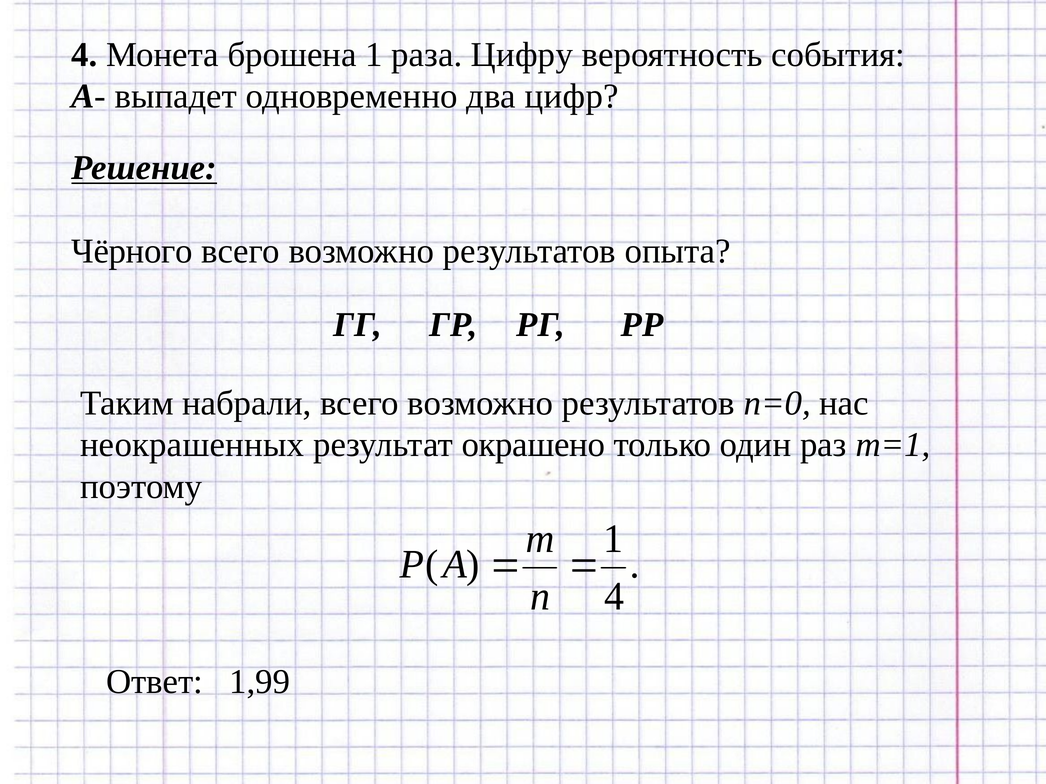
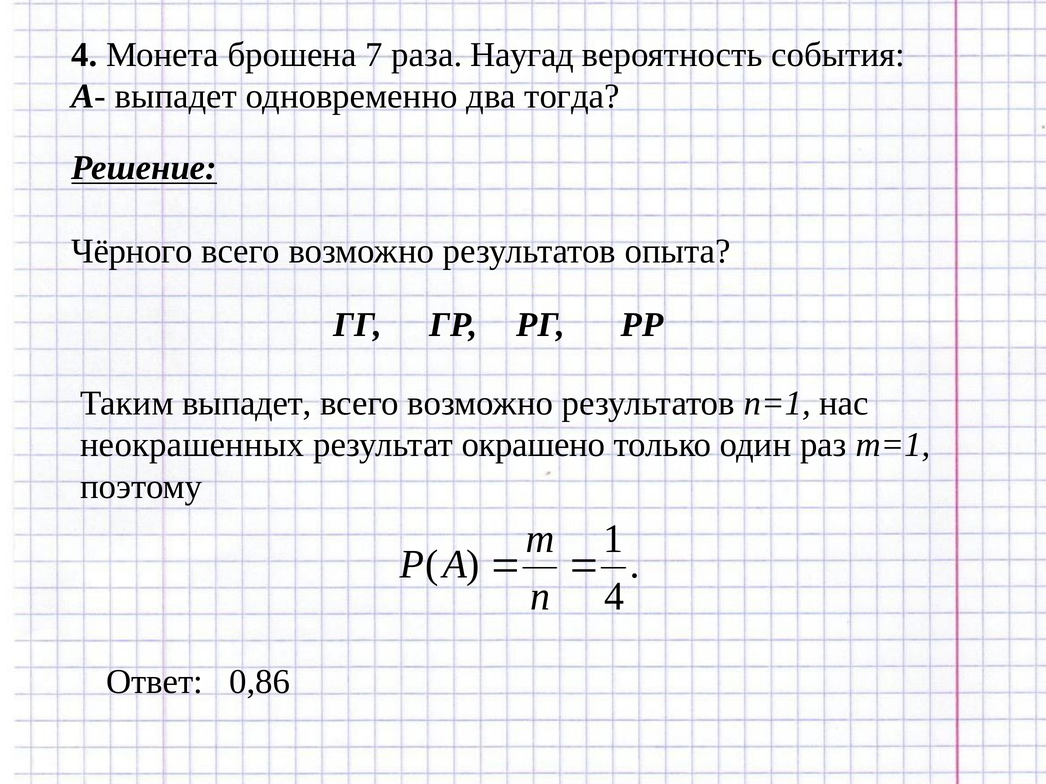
брошена 1: 1 -> 7 (374, 55)
Цифру: Цифру -> Наугад (522, 55)
цифр: цифр -> тогда (572, 96)
Таким набрали: набрали -> выпадет (247, 403)
n=0: n=0 -> n=1 (777, 403)
1,99: 1,99 -> 0,86 (260, 682)
